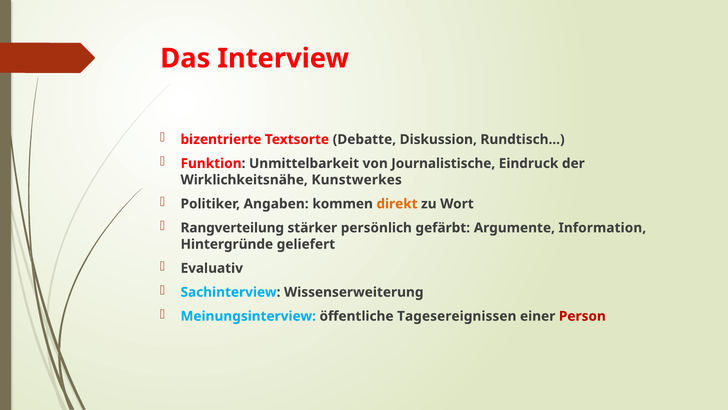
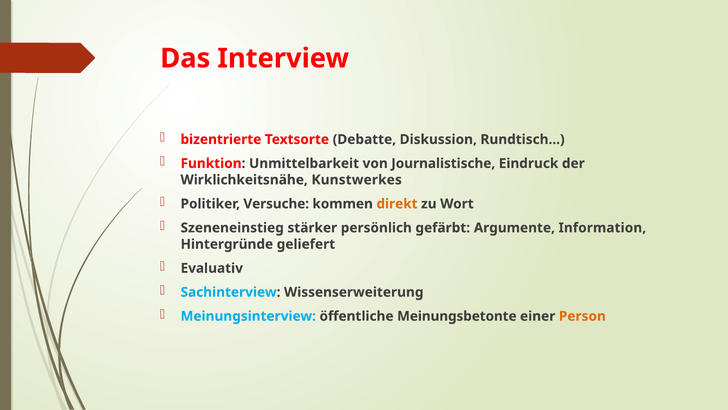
Angaben: Angaben -> Versuche (276, 204)
Rangverteilung: Rangverteilung -> Szeneneinstieg (232, 228)
Tagesereignissen: Tagesereignissen -> Meinungsbetonte (457, 316)
Person colour: red -> orange (582, 316)
